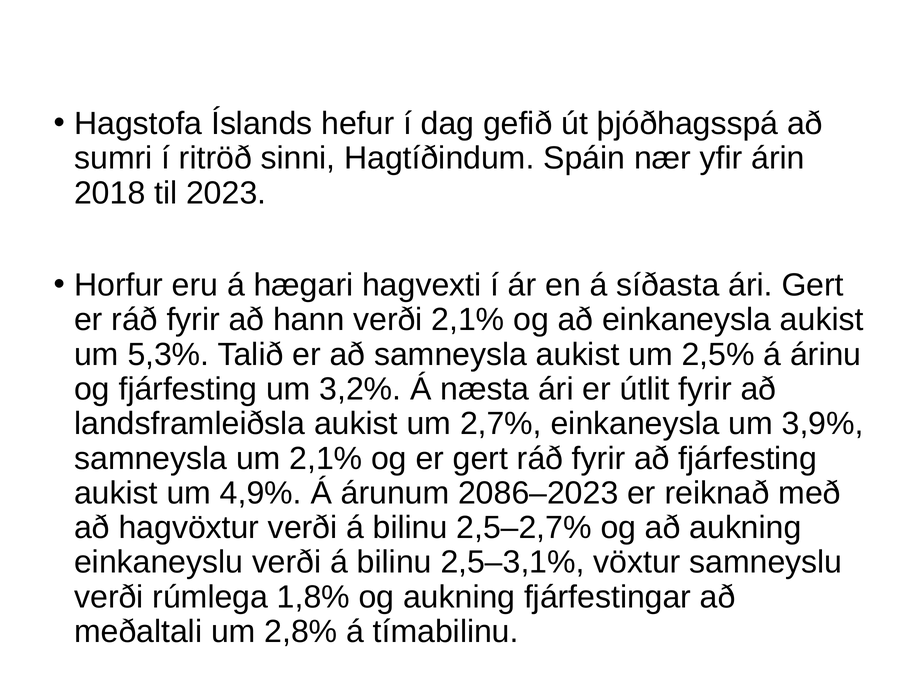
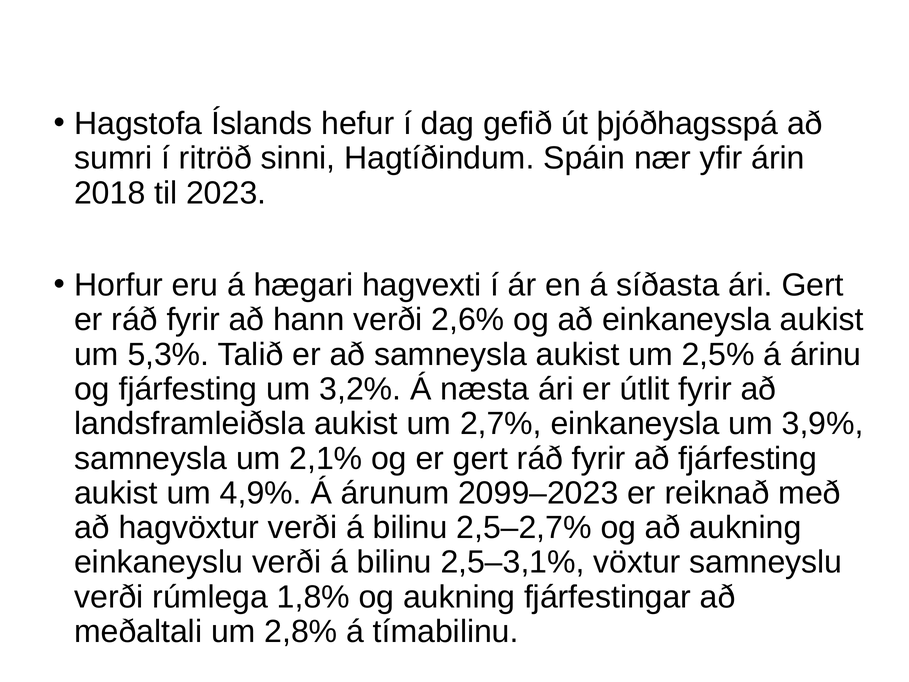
verði 2,1%: 2,1% -> 2,6% (468, 320)
2086–2023: 2086–2023 -> 2099–2023 (538, 493)
